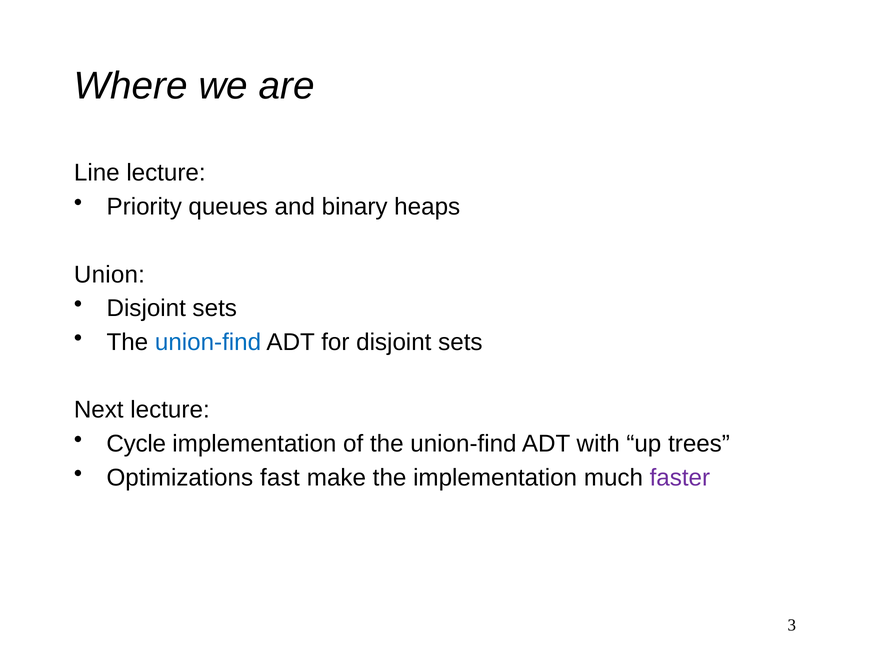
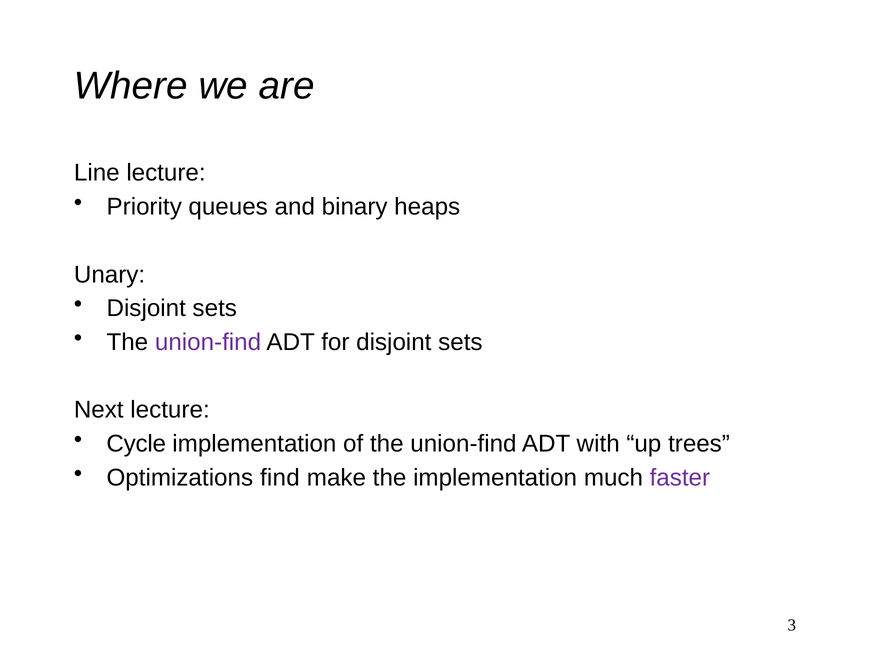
Union: Union -> Unary (110, 274)
union-find colour: blue -> purple (208, 342)
fast: fast -> find (280, 477)
